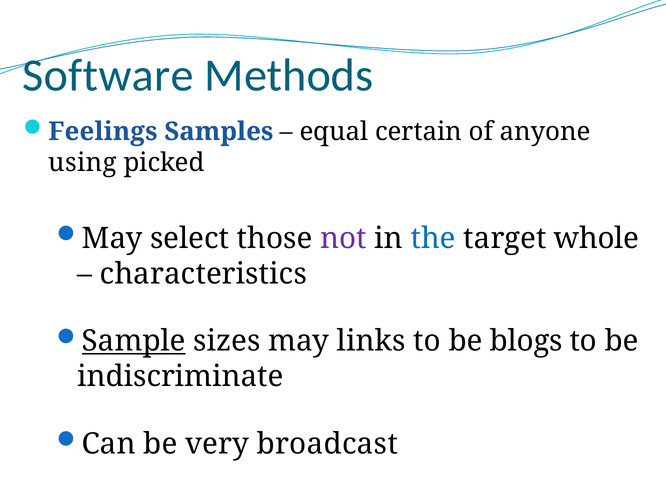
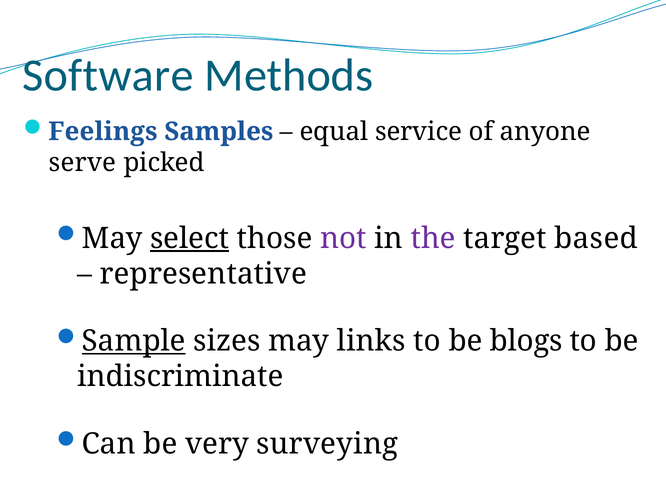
certain: certain -> service (419, 132)
using: using -> serve (82, 163)
select underline: none -> present (190, 239)
the colour: blue -> purple (433, 239)
whole: whole -> based (596, 239)
characteristics: characteristics -> representative (203, 274)
broadcast: broadcast -> surveying (327, 444)
